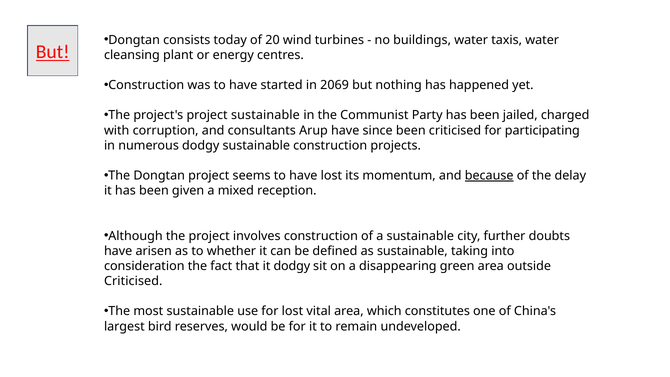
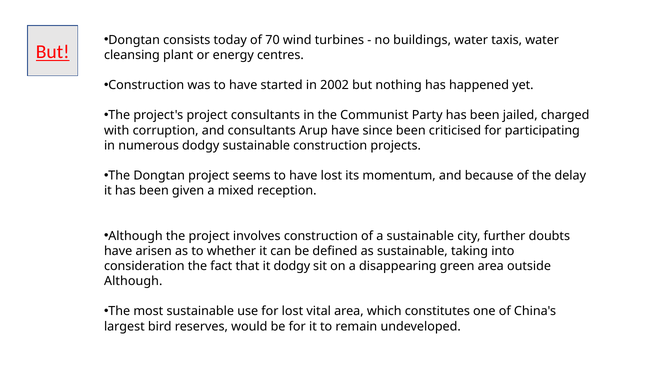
20: 20 -> 70 (273, 40)
2069: 2069 -> 2002 (335, 85)
project sustainable: sustainable -> consultants (265, 115)
because underline: present -> none (489, 176)
Criticised: Criticised -> Although (133, 281)
